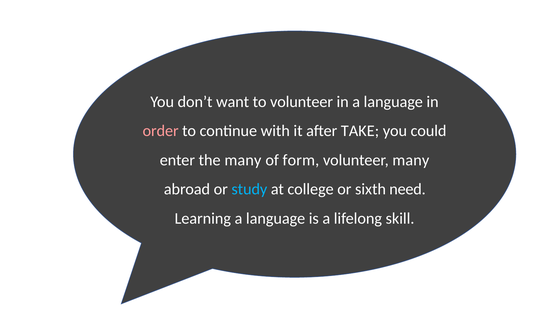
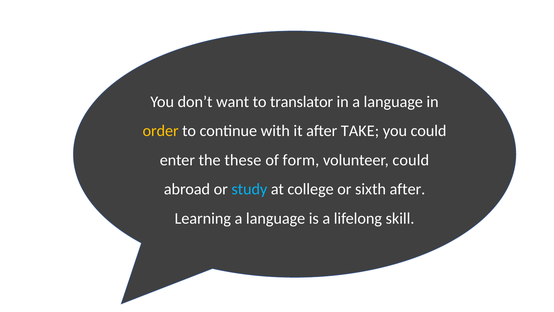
to volunteer: volunteer -> translator (302, 102)
order colour: pink -> yellow (161, 131)
the many: many -> these (243, 160)
volunteer many: many -> could (411, 160)
sixth need: need -> after (407, 189)
